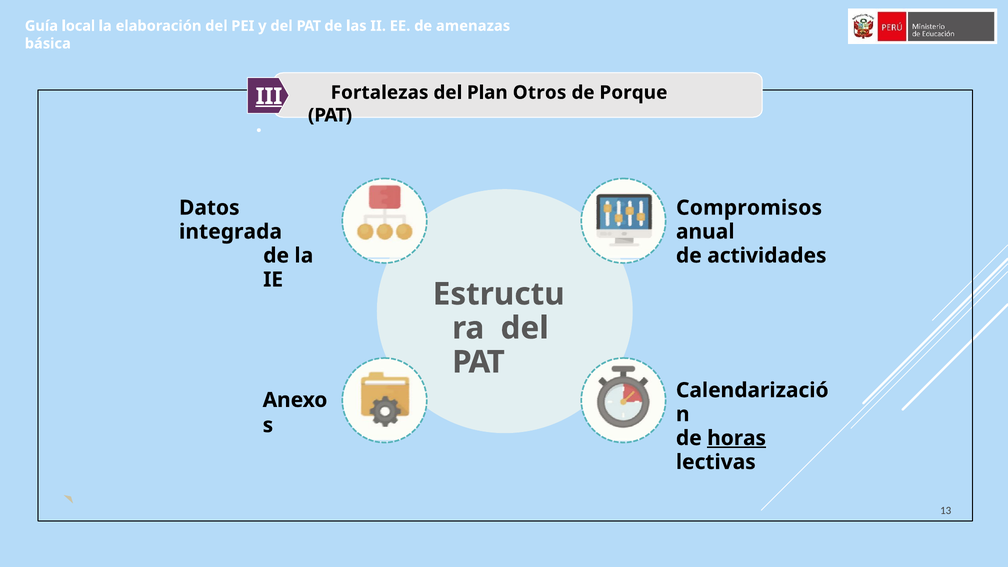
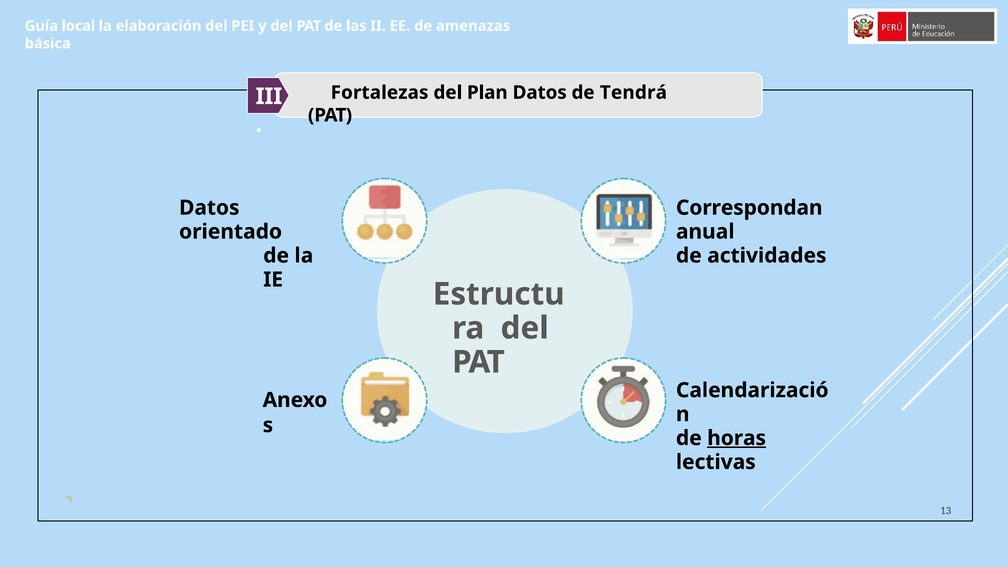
Plan Otros: Otros -> Datos (540, 93)
Porque: Porque -> Tendrá (633, 93)
III underline: present -> none (269, 96)
Compromisos: Compromisos -> Correspondan (749, 208)
integrada: integrada -> orientado (231, 232)
